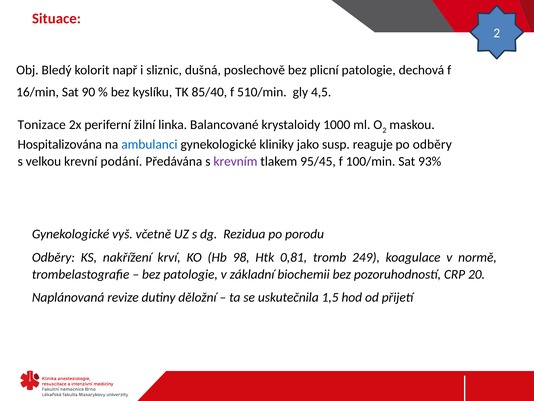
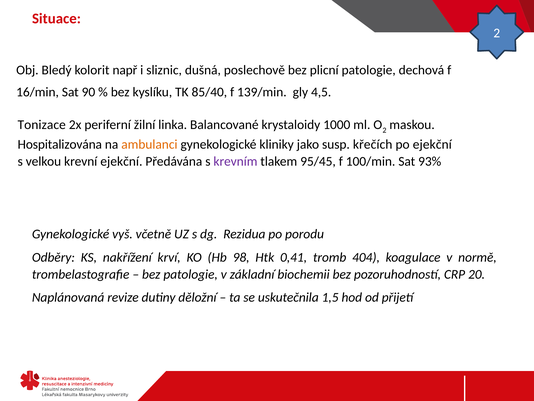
510/min: 510/min -> 139/min (262, 92)
ambulanci colour: blue -> orange (149, 144)
reaguje: reaguje -> křečích (373, 144)
po odběry: odběry -> ejekční (432, 144)
krevní podání: podání -> ejekční (121, 161)
0,81: 0,81 -> 0,41 (294, 257)
249: 249 -> 404 (366, 257)
